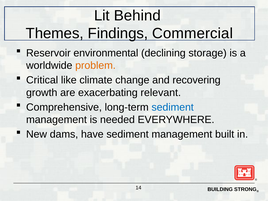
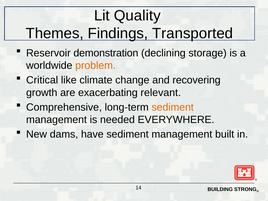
Behind: Behind -> Quality (137, 16)
Commercial: Commercial -> Transported (193, 33)
environmental: environmental -> demonstration (106, 53)
sediment colour: blue -> orange (173, 107)
